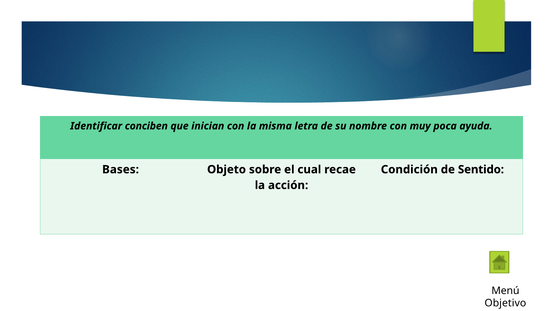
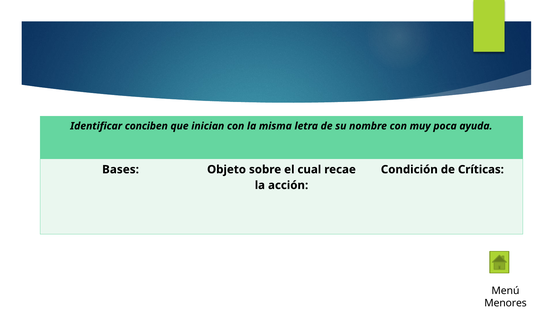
Sentido: Sentido -> Críticas (481, 170)
Objetivo: Objetivo -> Menores (506, 303)
